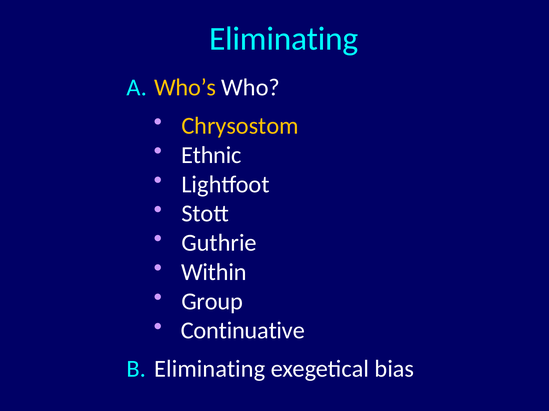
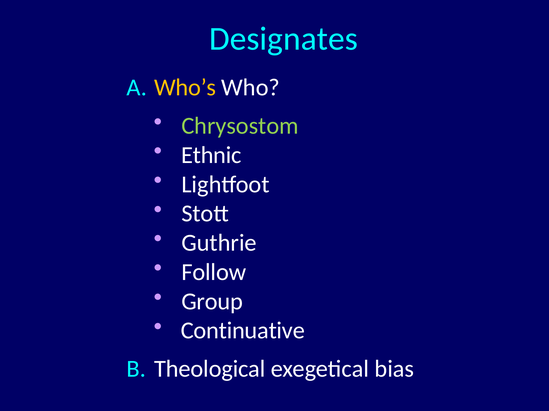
Eliminating: Eliminating -> Designates (284, 39)
Chrysostom colour: yellow -> light green (240, 126)
Within: Within -> Follow (214, 273)
Eliminating: Eliminating -> Theological (210, 370)
